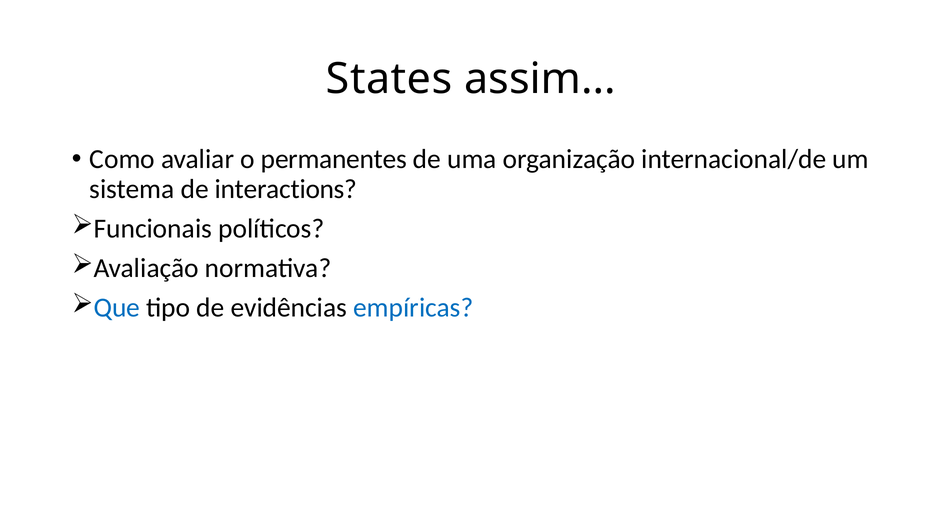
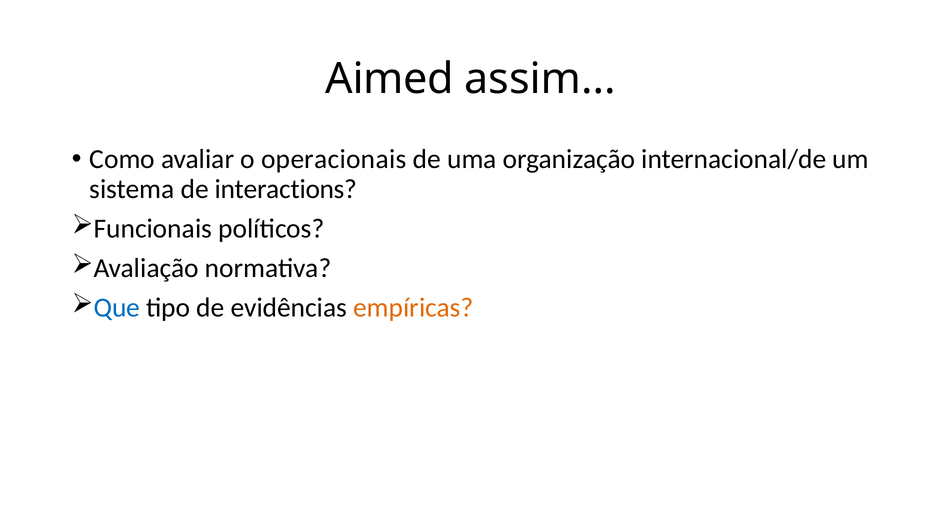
States: States -> Aimed (390, 79)
permanentes: permanentes -> operacionais (334, 159)
empíricas colour: blue -> orange (413, 307)
